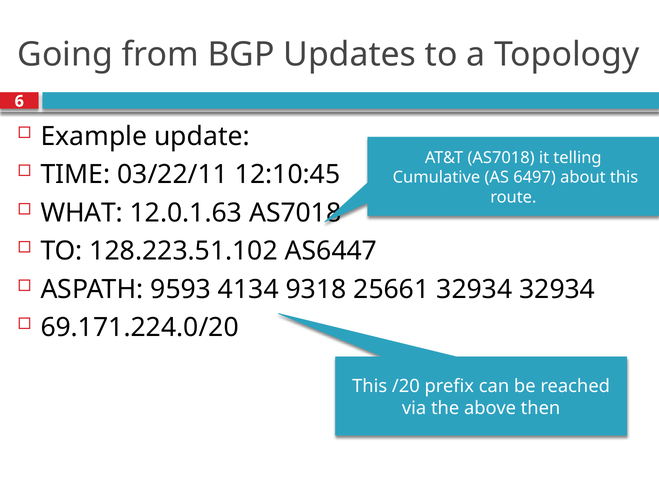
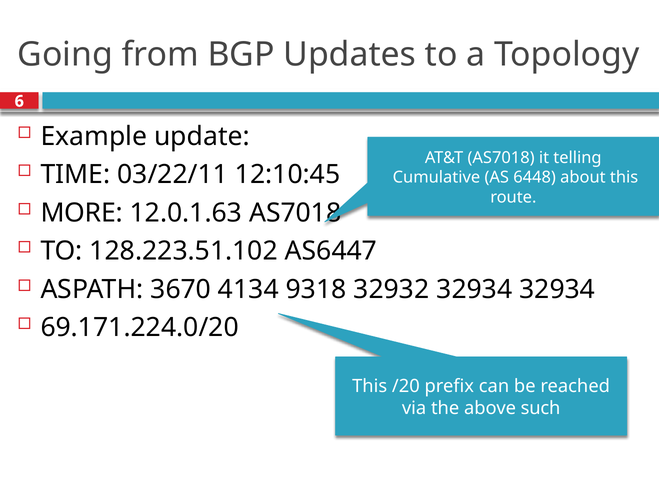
6497: 6497 -> 6448 (535, 178)
WHAT: WHAT -> MORE (82, 213)
9593: 9593 -> 3670 (181, 289)
25661: 25661 -> 32932 (391, 289)
then: then -> such (541, 409)
